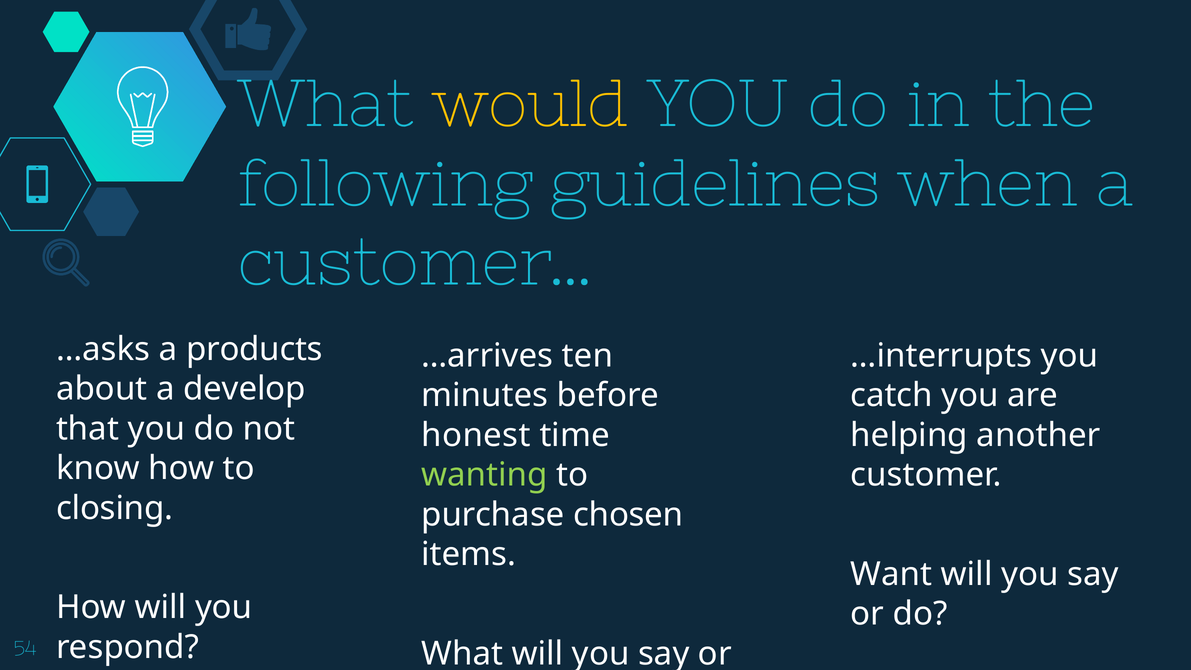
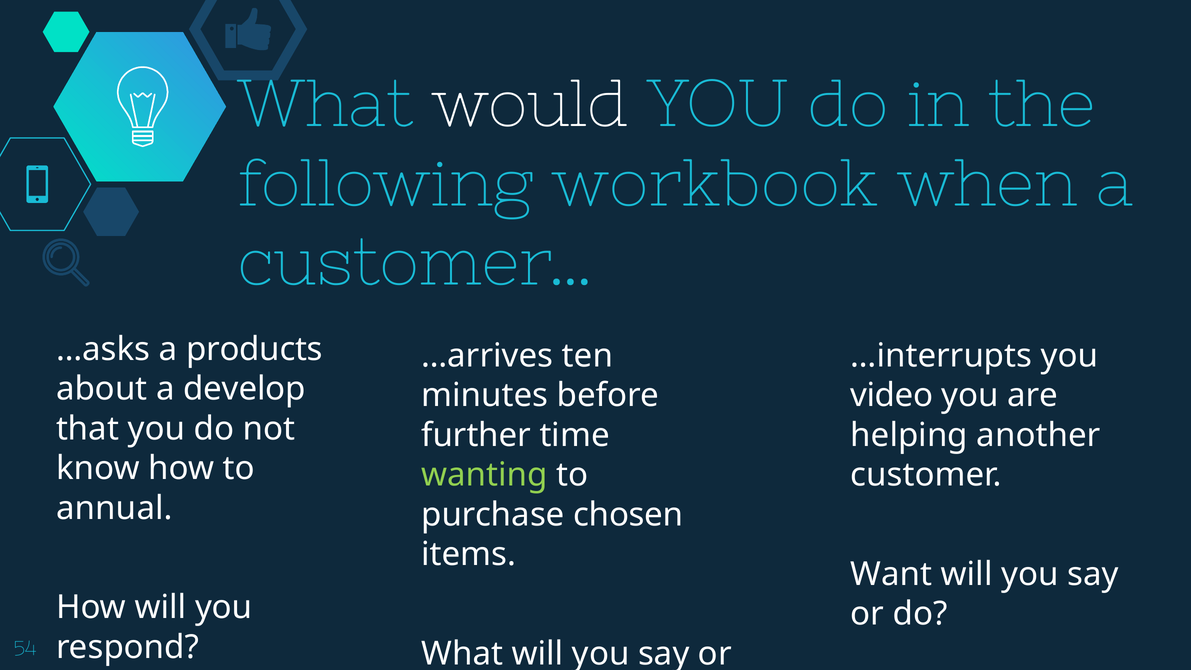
would colour: yellow -> white (530, 104)
guidelines: guidelines -> workbook (715, 184)
catch: catch -> video (892, 395)
honest: honest -> further (476, 435)
closing: closing -> annual (114, 508)
